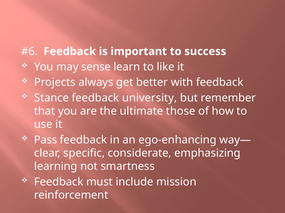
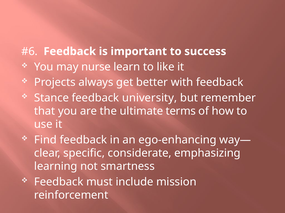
sense: sense -> nurse (96, 67)
those: those -> terms (181, 111)
Pass: Pass -> Find (45, 140)
